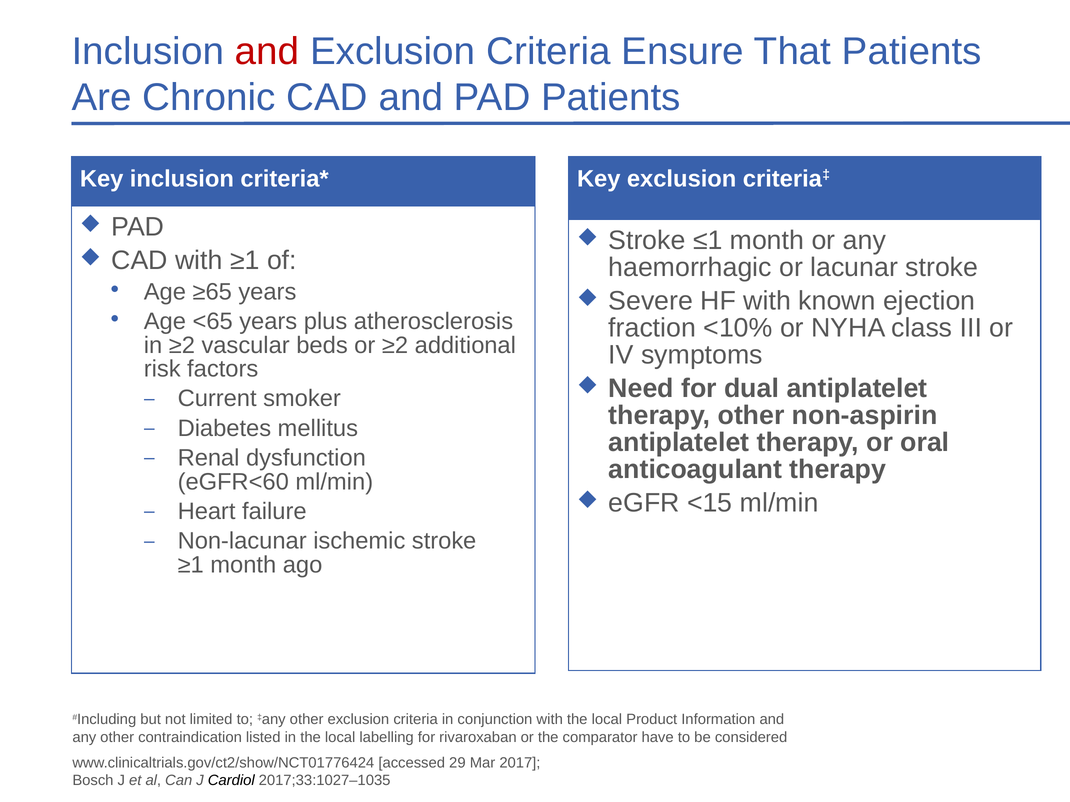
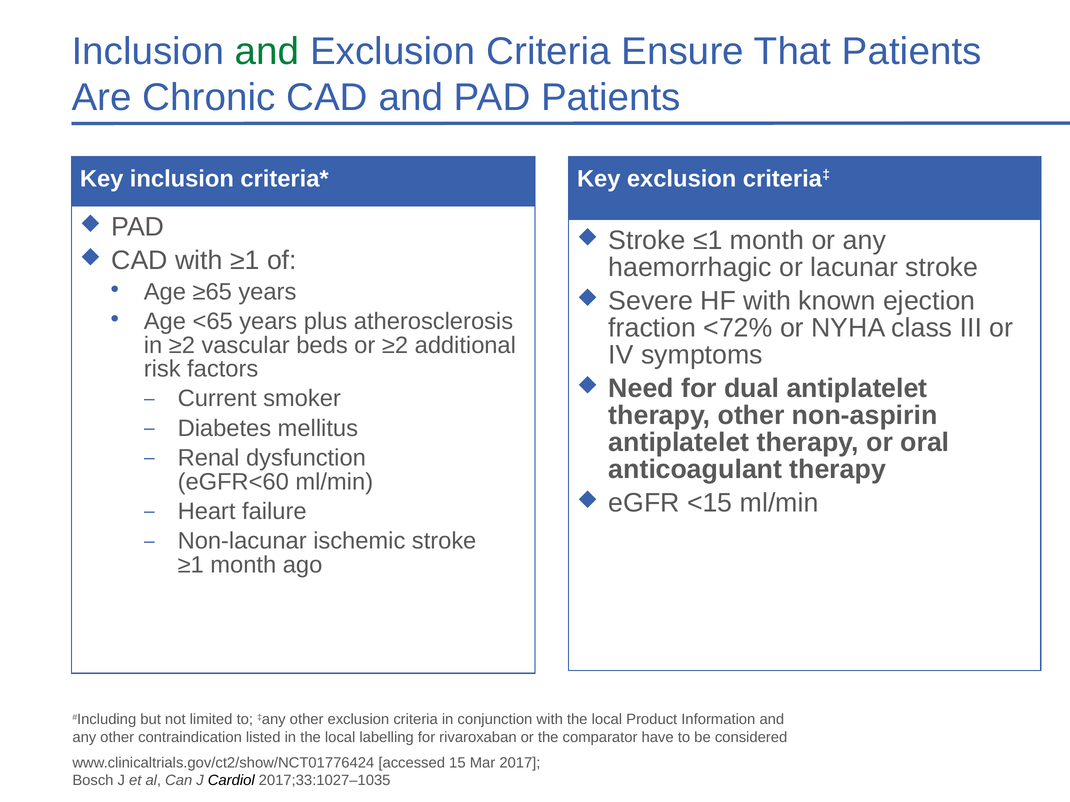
and colour: red -> green (267, 51)
<10%: <10% -> <72% (738, 328)
29: 29 -> 15 (457, 763)
